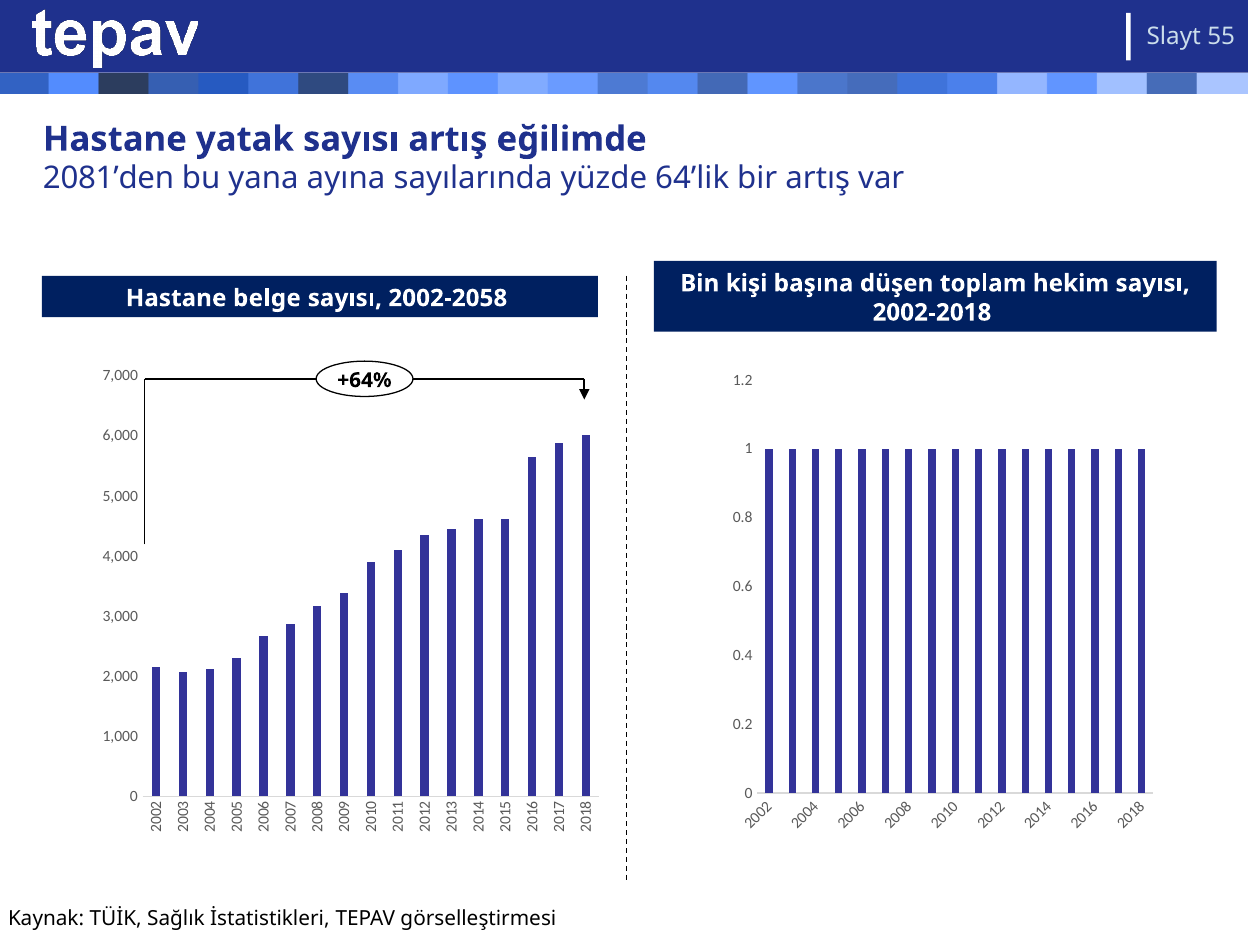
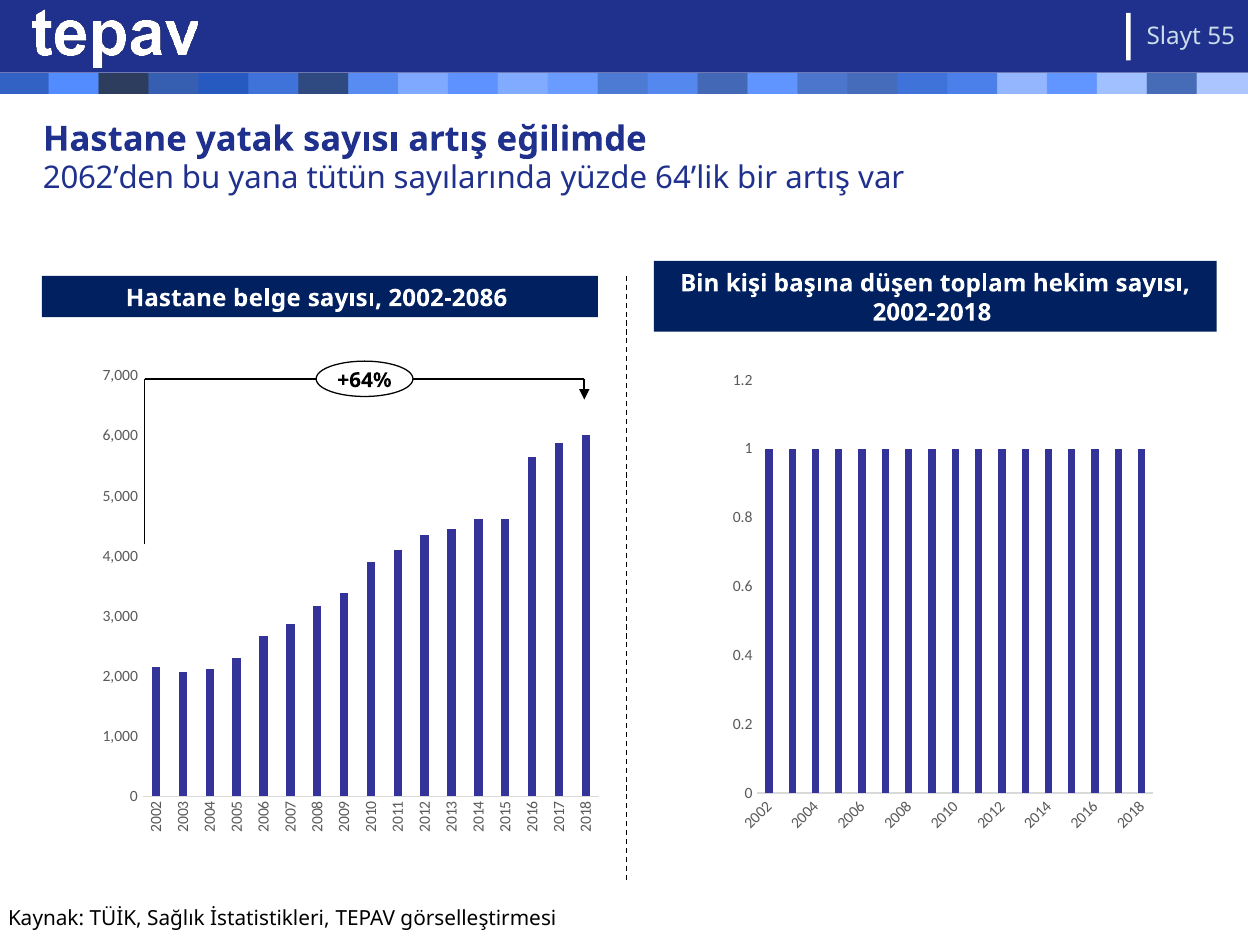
2081’den: 2081’den -> 2062’den (109, 179)
ayına: ayına -> tütün (346, 179)
2002-2058: 2002-2058 -> 2002-2086 (448, 298)
